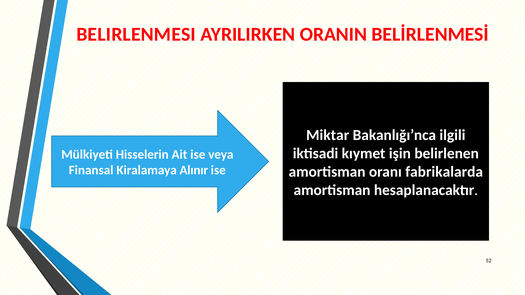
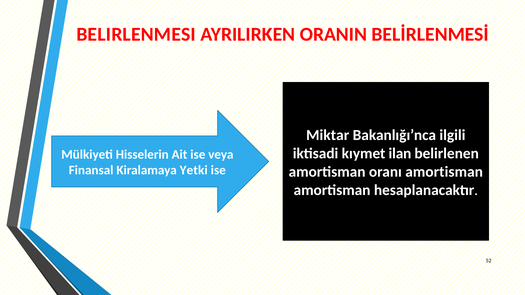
işin: işin -> ilan (400, 153)
Alınır: Alınır -> Yetki (194, 170)
oranı fabrikalarda: fabrikalarda -> amortisman (444, 172)
